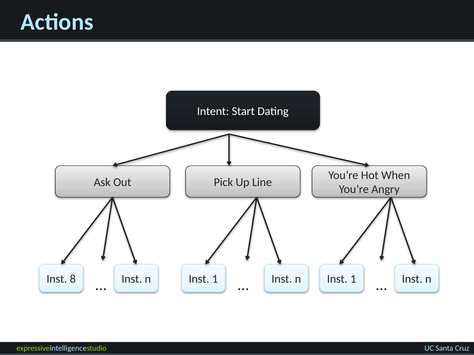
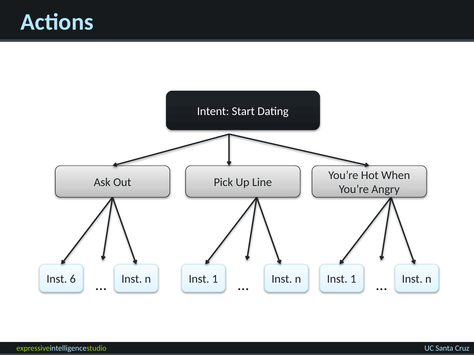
8: 8 -> 6 (73, 279)
